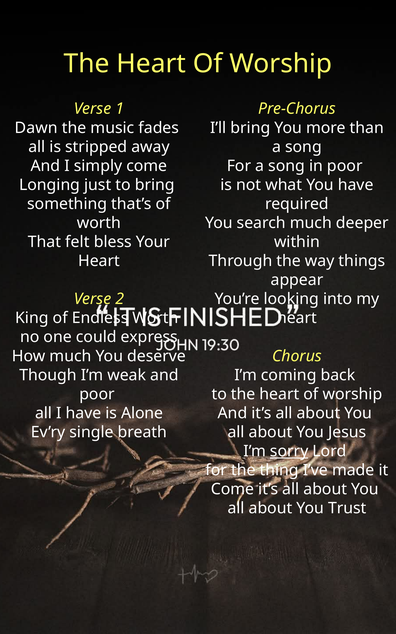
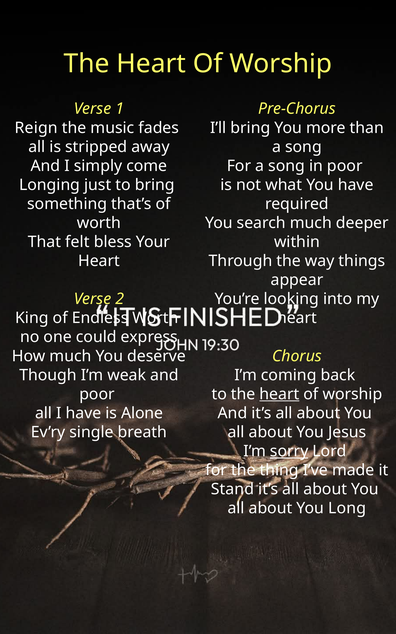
Dawn: Dawn -> Reign (36, 128)
heart underline: none -> present (279, 394)
Come: Come -> Stand (232, 489)
Trust: Trust -> Long (347, 508)
